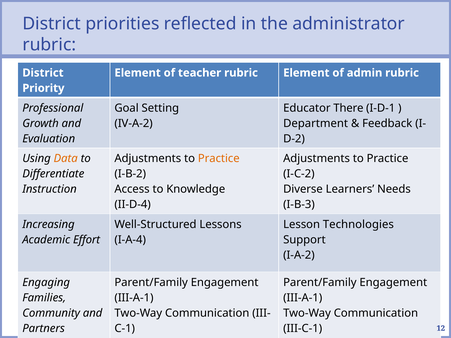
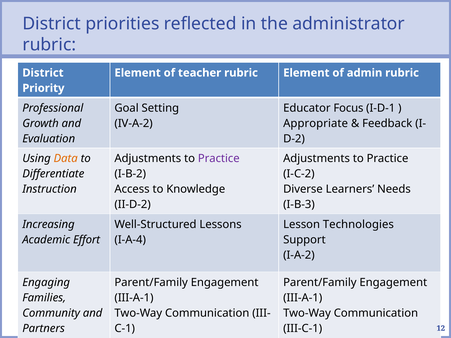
There: There -> Focus (348, 108)
Department: Department -> Appropriate (316, 123)
Practice colour: orange -> purple (219, 159)
II-D-4: II-D-4 -> II-D-2 (133, 205)
